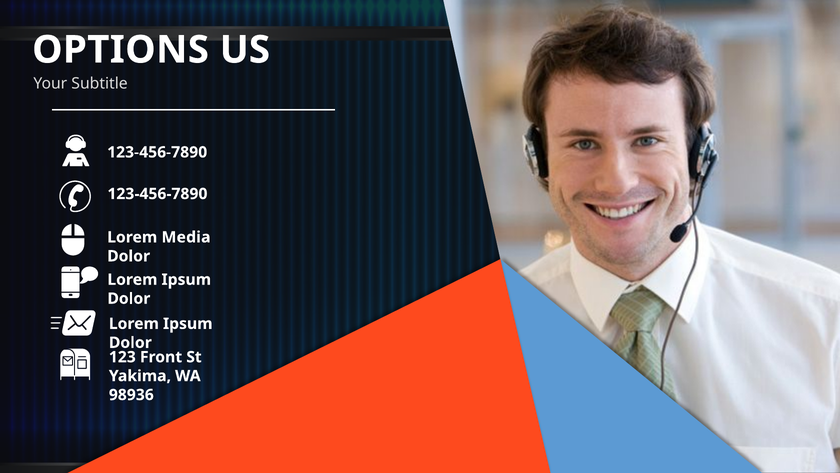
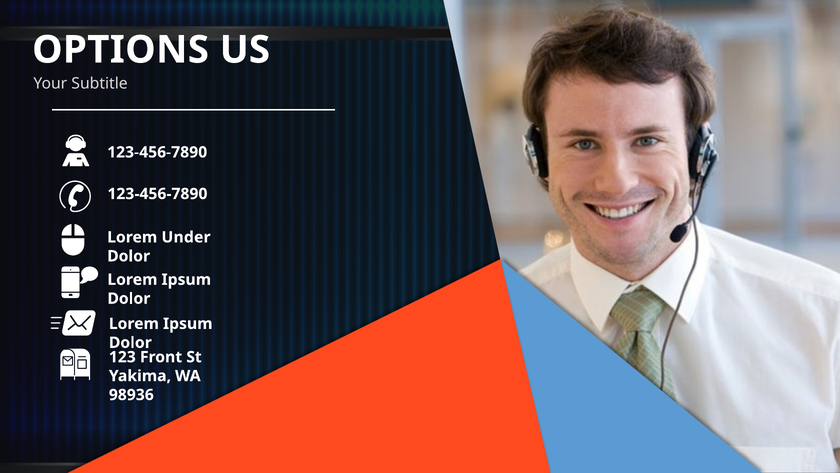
Media: Media -> Under (186, 237)
